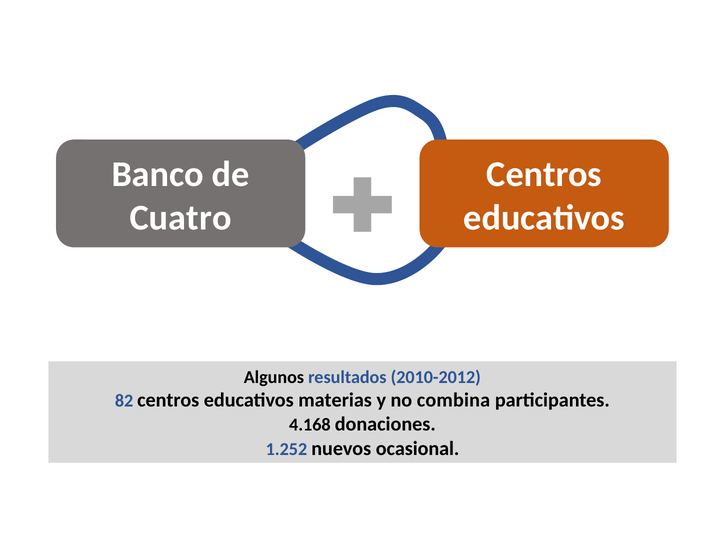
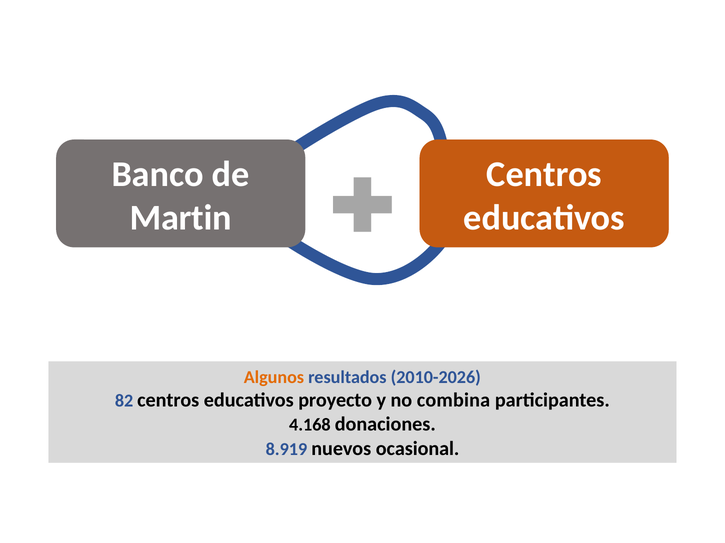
Cuatro: Cuatro -> Martin (181, 218)
Algunos colour: black -> orange (274, 378)
2010-2012: 2010-2012 -> 2010-2026 (436, 378)
materias: materias -> proyecto (335, 401)
1.252: 1.252 -> 8.919 (286, 450)
